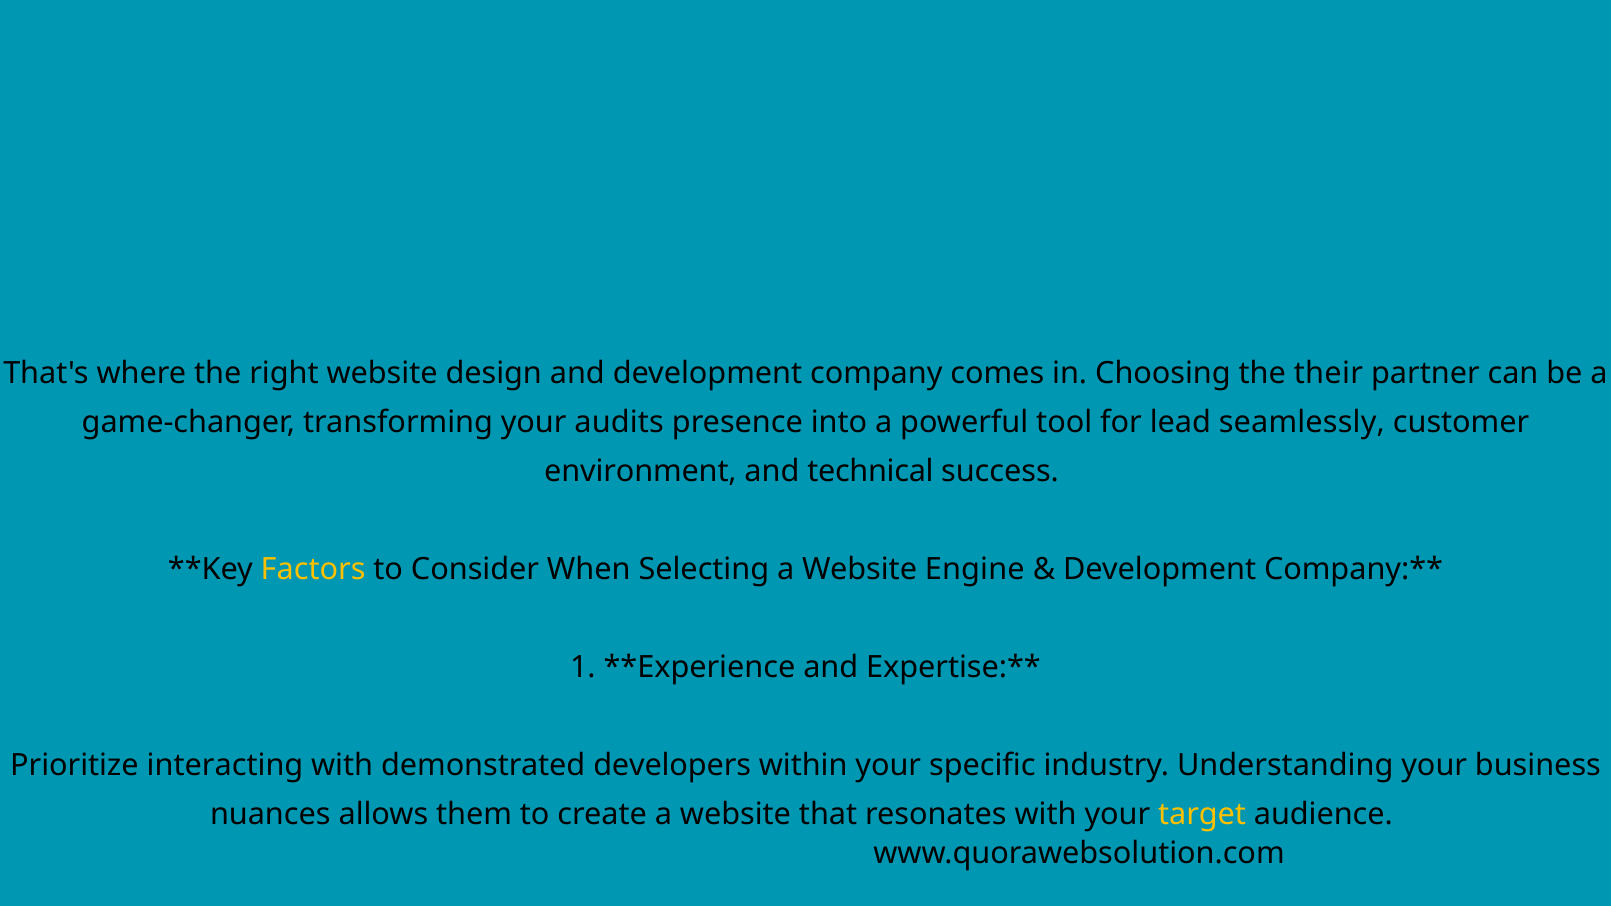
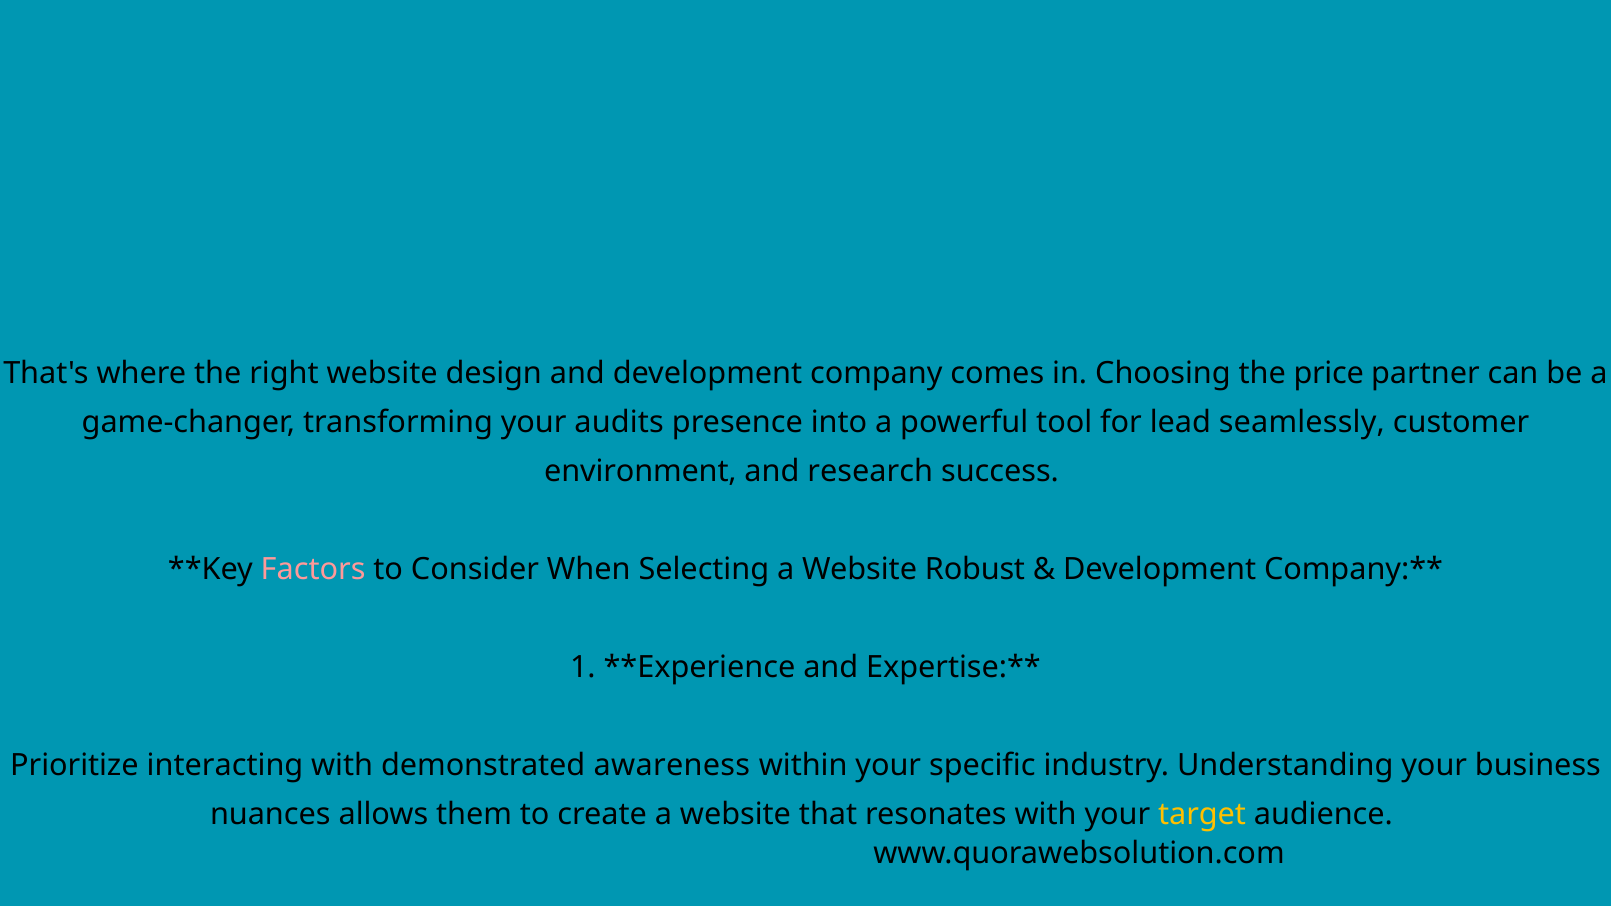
their: their -> price (1329, 374)
technical: technical -> research (870, 472)
Factors colour: yellow -> pink (313, 570)
Engine: Engine -> Robust (975, 570)
developers: developers -> awareness (672, 765)
